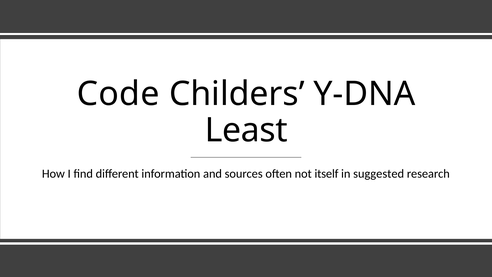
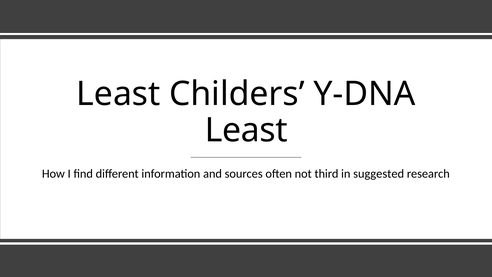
Code: Code -> Least (118, 94)
itself: itself -> third (326, 174)
